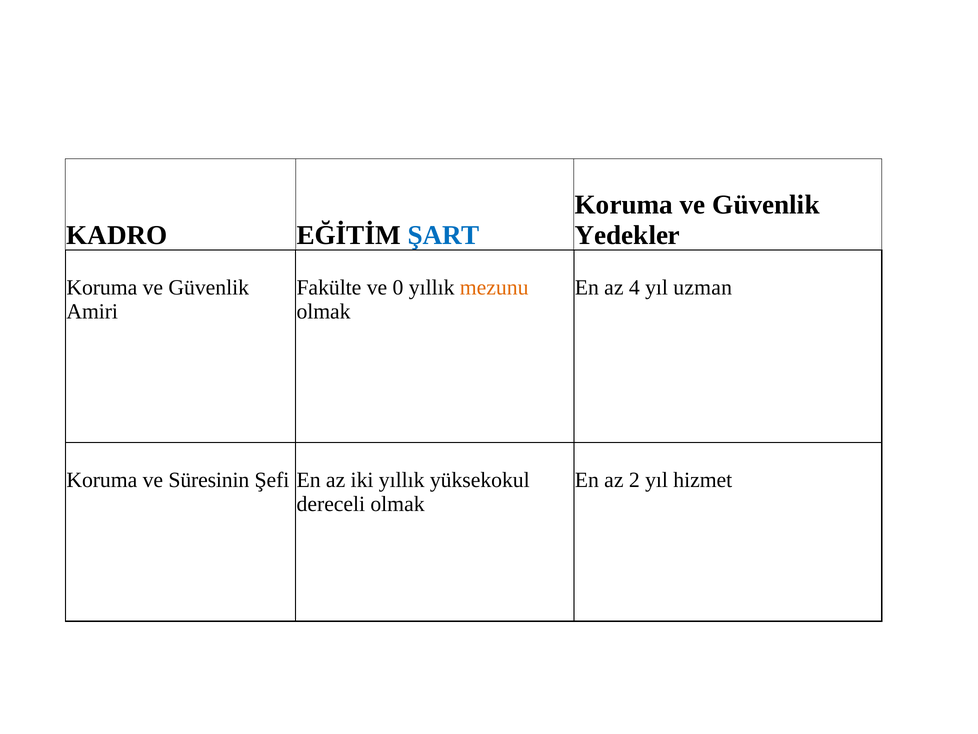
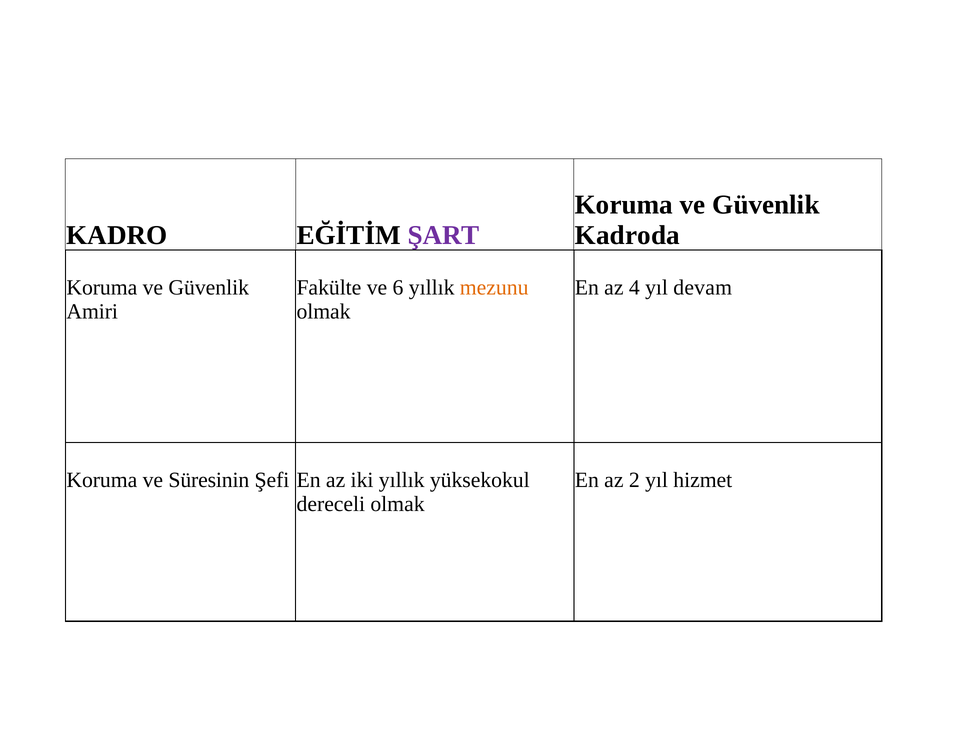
ŞART colour: blue -> purple (444, 235)
Yedekler: Yedekler -> Kadroda (627, 235)
0: 0 -> 6 (398, 287)
uzman: uzman -> devam (703, 287)
